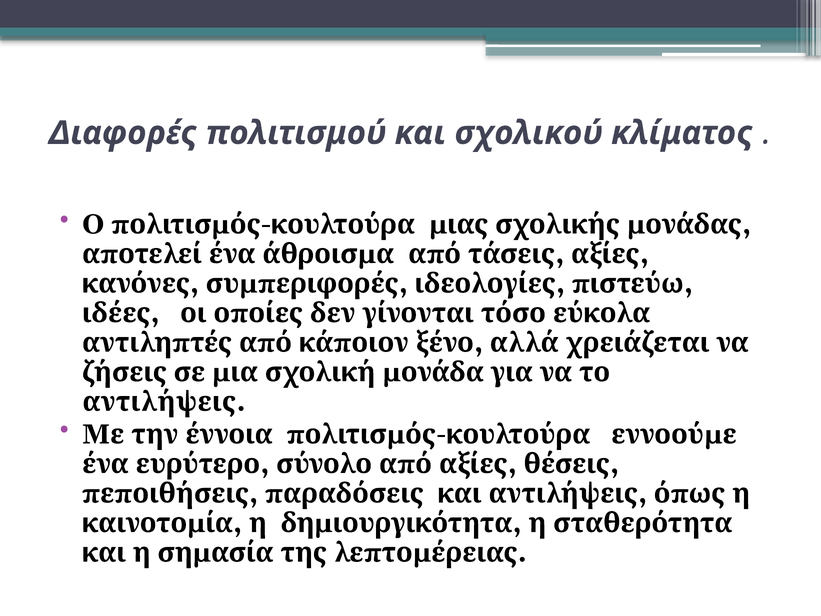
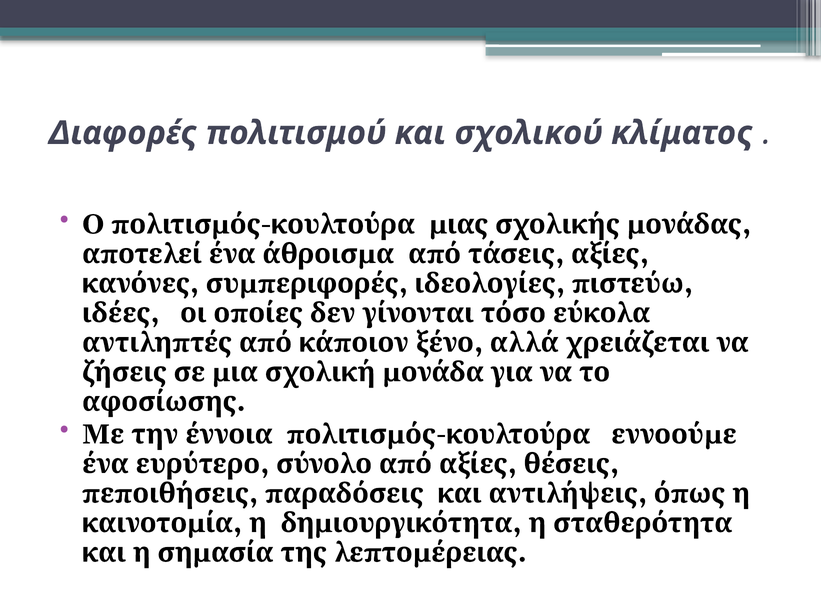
αντιλήψεις: αντιλήψεις -> αφοσίωσης (159, 402)
